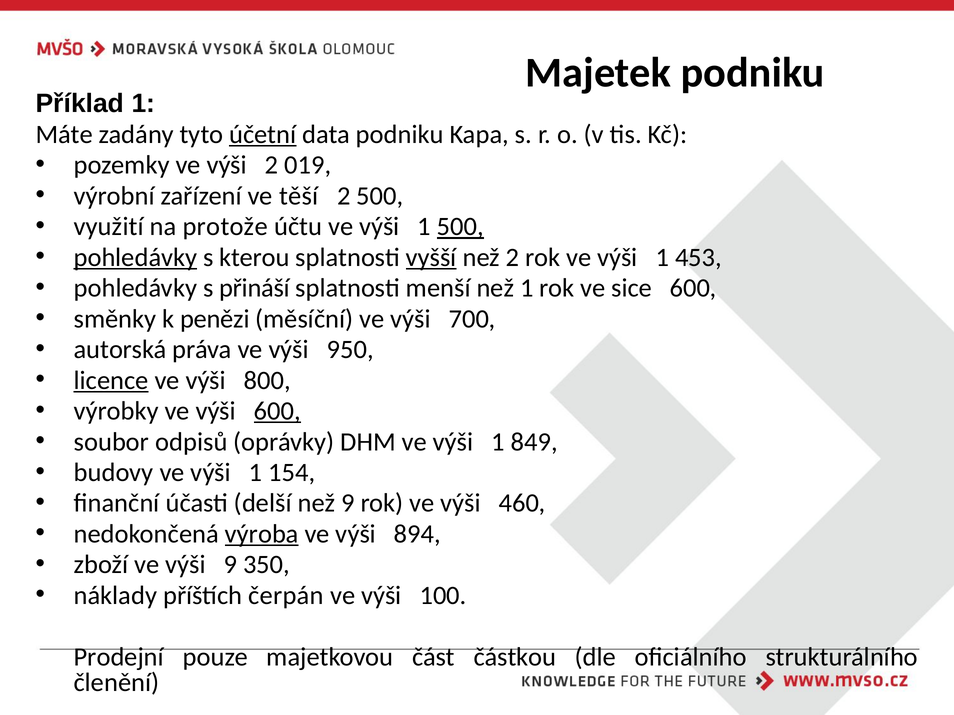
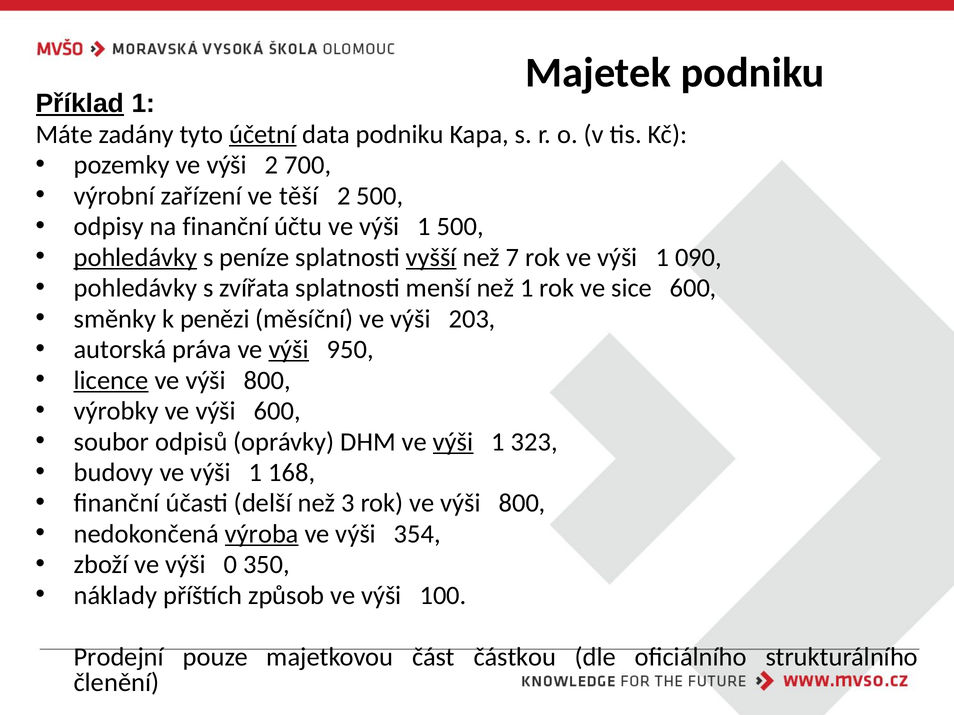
Příklad underline: none -> present (80, 104)
019: 019 -> 700 (308, 165)
využití: využití -> odpisy (109, 227)
na protože: protože -> finanční (225, 227)
500 underline: present -> none (460, 227)
kterou: kterou -> peníze (254, 258)
než 2: 2 -> 7 (513, 258)
453: 453 -> 090 (698, 258)
přináší: přináší -> zvířata (254, 288)
700: 700 -> 203 (472, 319)
výši underline: none -> present (289, 350)
600 underline: present -> none (277, 411)
výši underline: none -> present (453, 442)
849: 849 -> 323 (534, 442)
154: 154 -> 168 (292, 473)
než 9: 9 -> 3 (348, 504)
rok ve výši 460: 460 -> 800 (522, 504)
894: 894 -> 354 (417, 534)
výši 9: 9 -> 0 (230, 565)
čerpán: čerpán -> způsob (286, 596)
